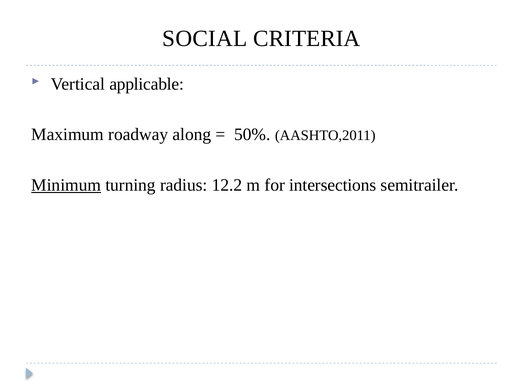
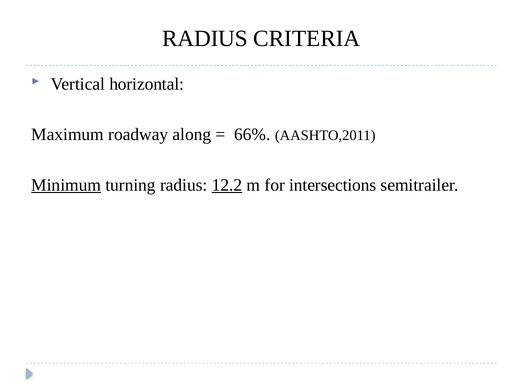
SOCIAL: SOCIAL -> RADIUS (205, 39)
applicable: applicable -> horizontal (147, 84)
50%: 50% -> 66% (252, 135)
12.2 underline: none -> present (227, 185)
